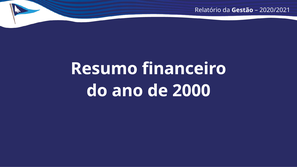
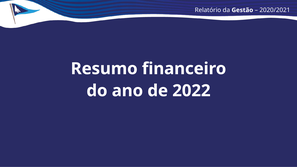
2000: 2000 -> 2022 (191, 91)
